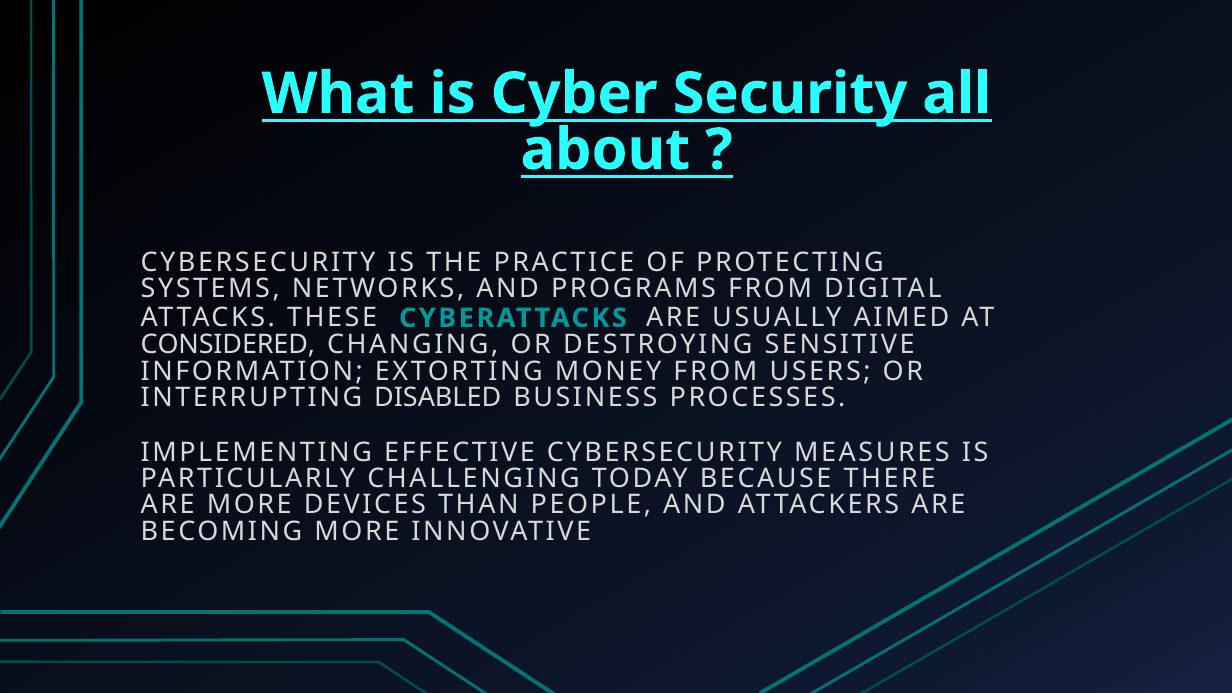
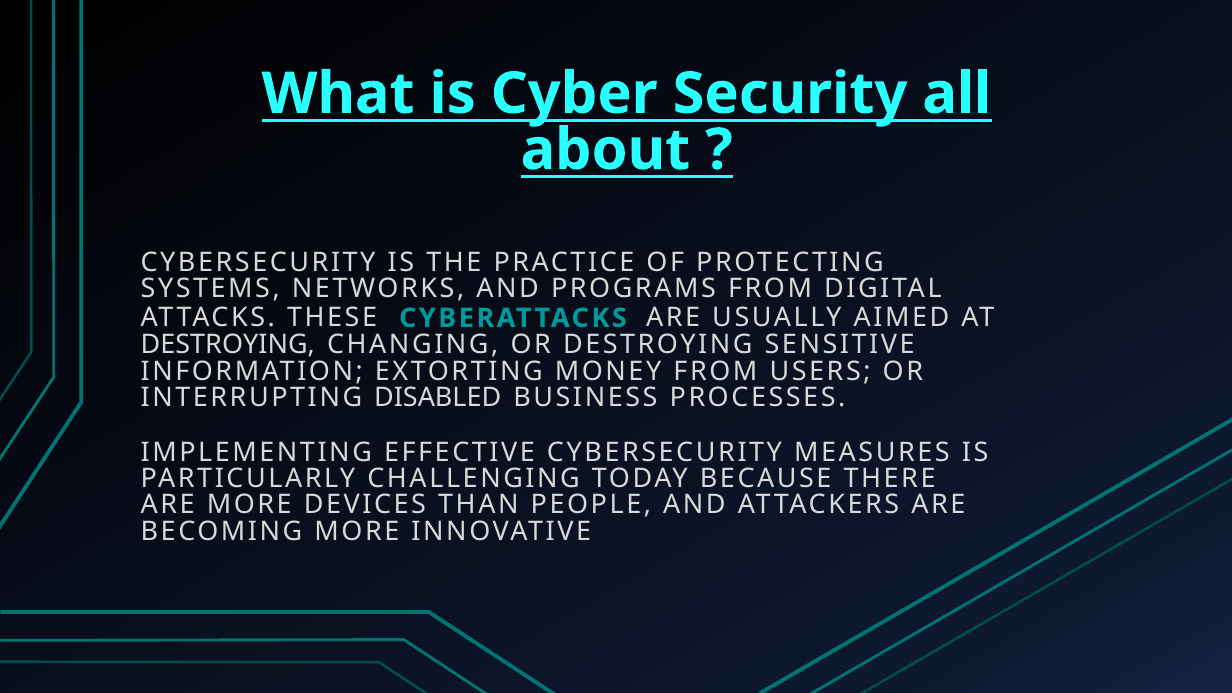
CONSIDERED: CONSIDERED -> DESTROYING (228, 345)
